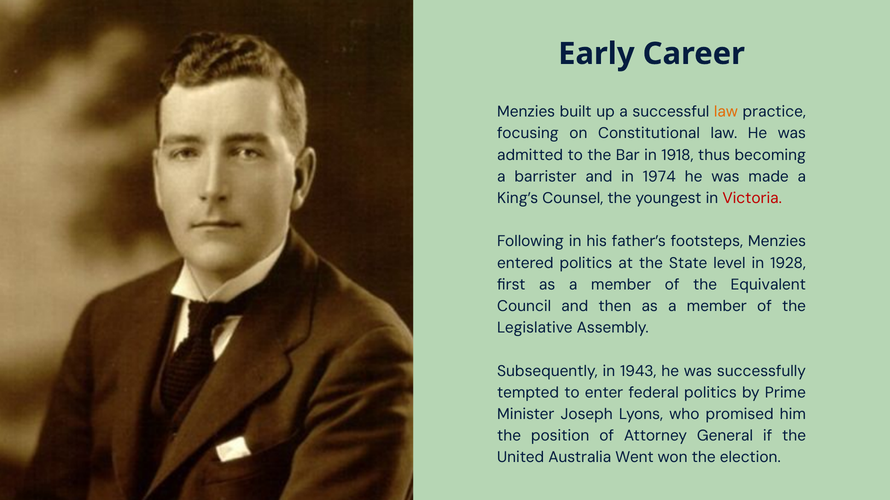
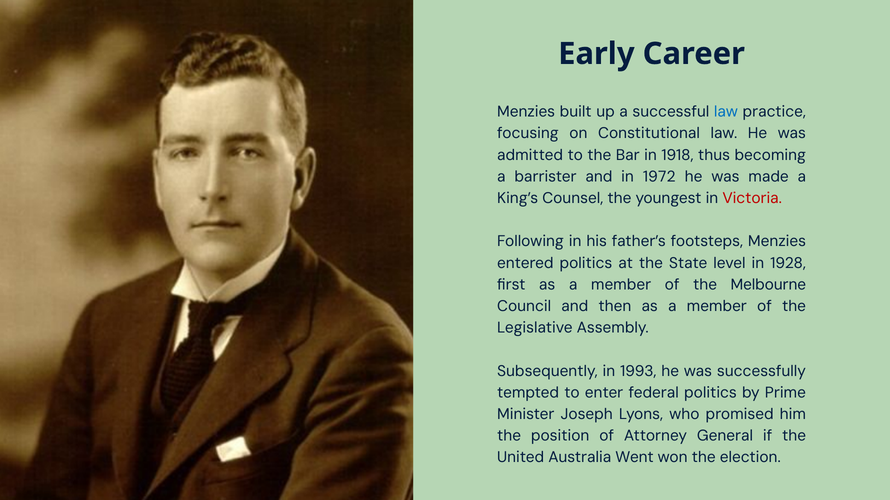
law colour: orange -> blue (726, 112)
1974: 1974 -> 1972 (659, 177)
Equivalent: Equivalent -> Melbourne (768, 285)
1943: 1943 -> 1993 (638, 371)
